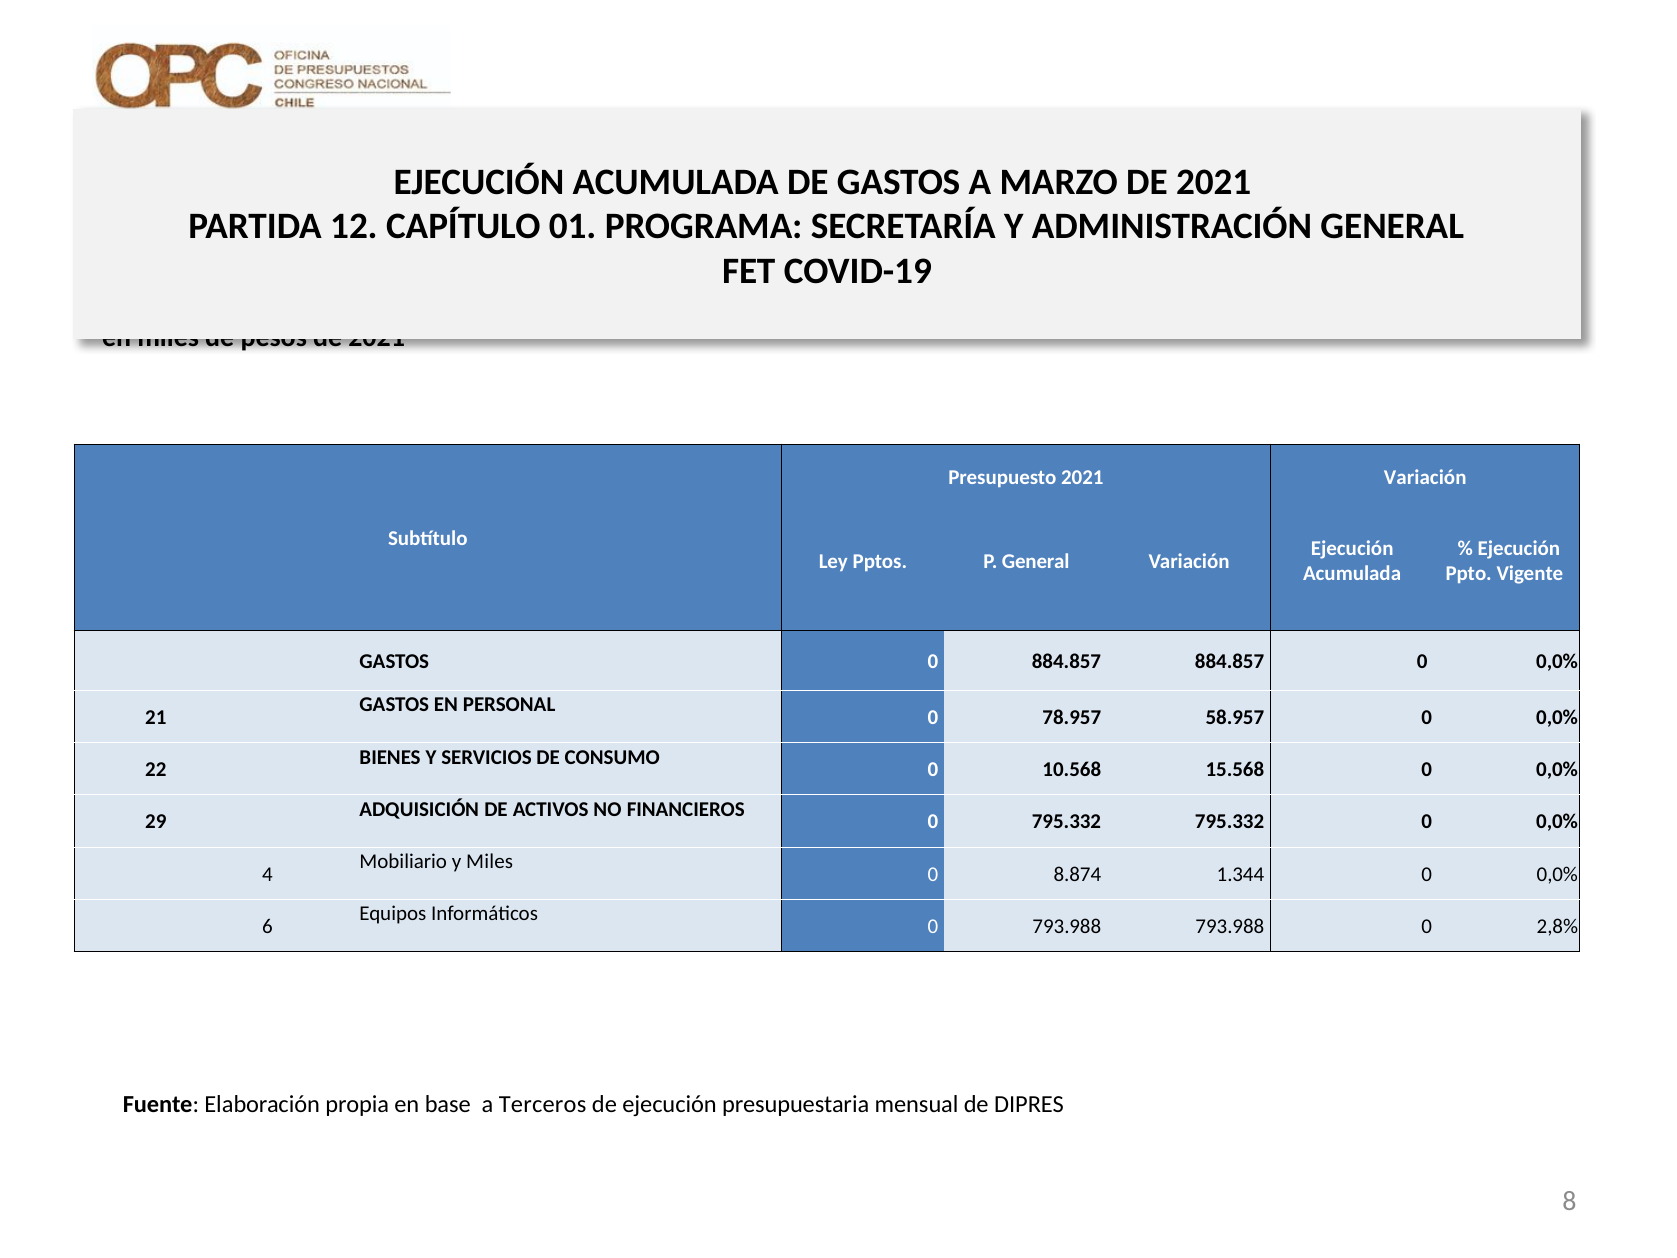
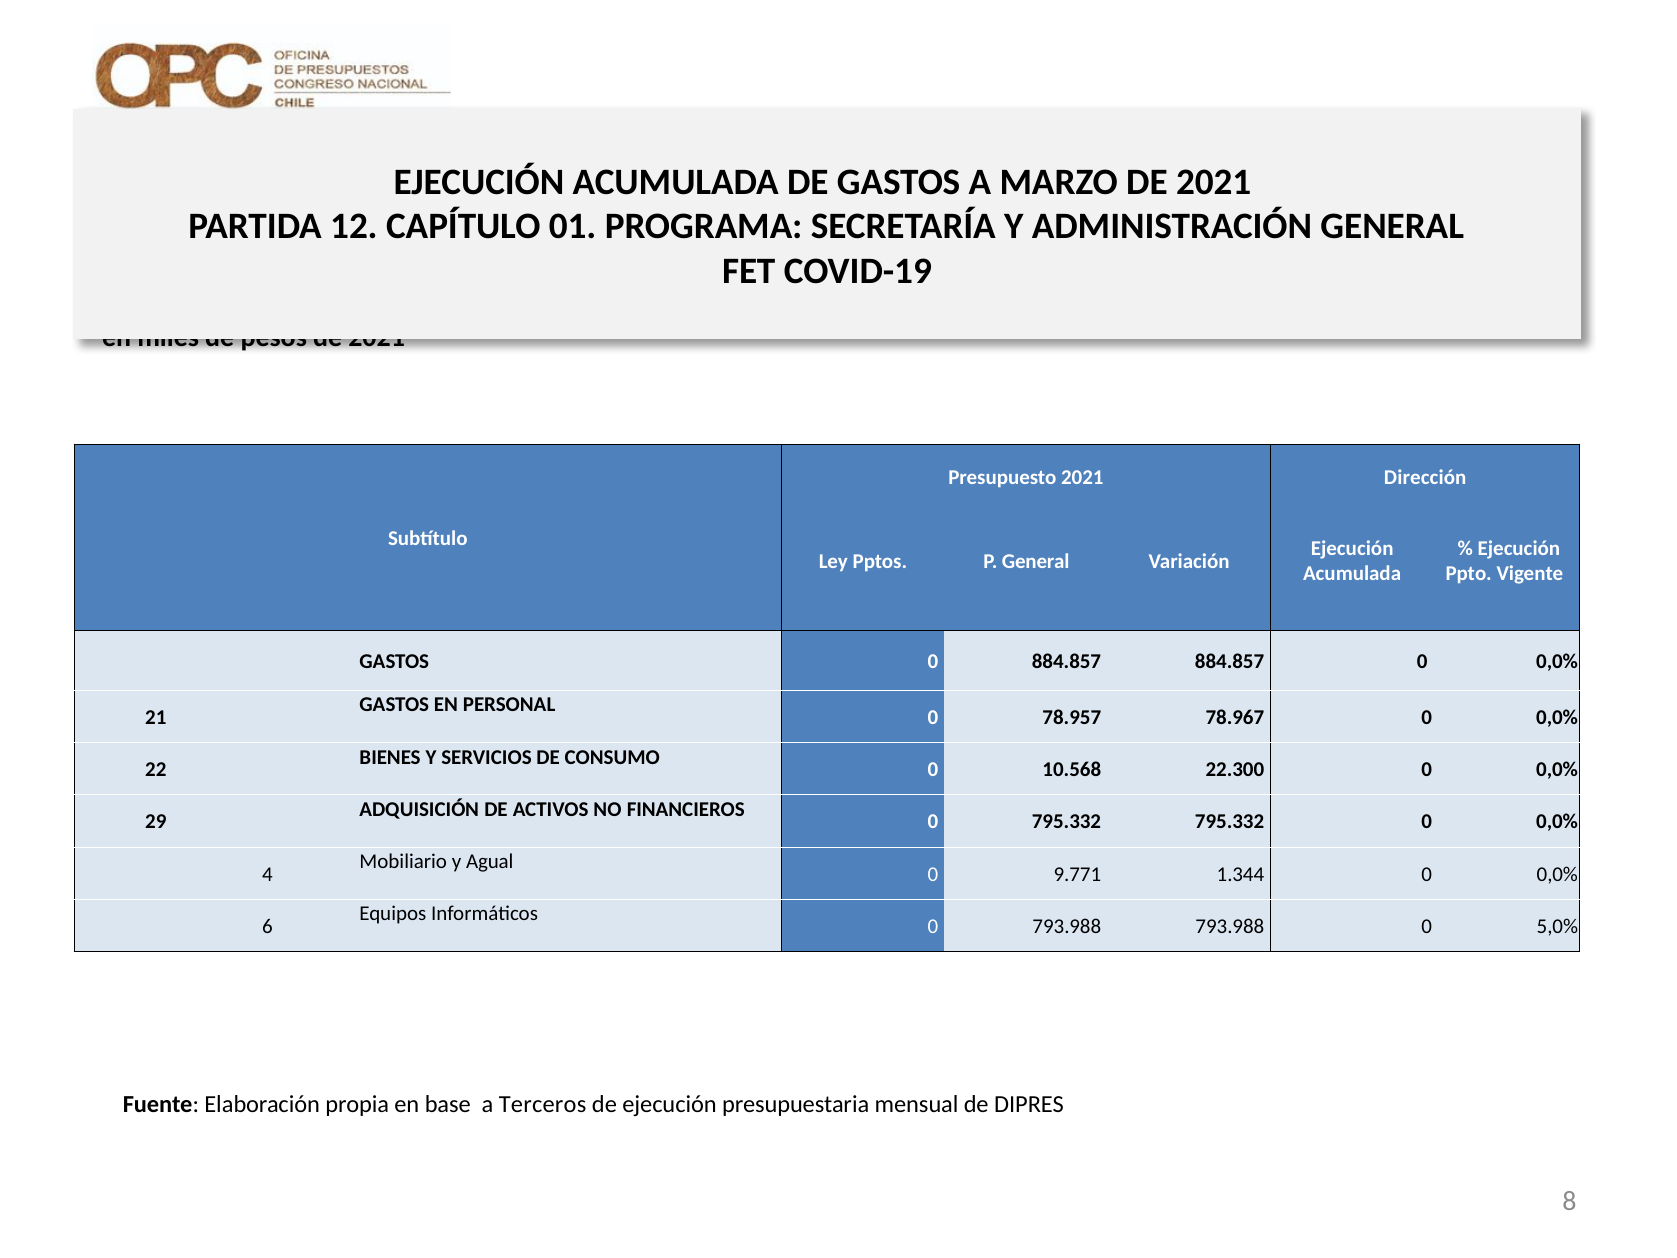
2021 Variación: Variación -> Dirección (1425, 477)
58.957: 58.957 -> 78.967 (1235, 717)
15.568: 15.568 -> 22.300 (1235, 770)
y Miles: Miles -> Agual (490, 861)
8.874: 8.874 -> 9.771 (1077, 874)
2,8%: 2,8% -> 5,0% (1557, 926)
